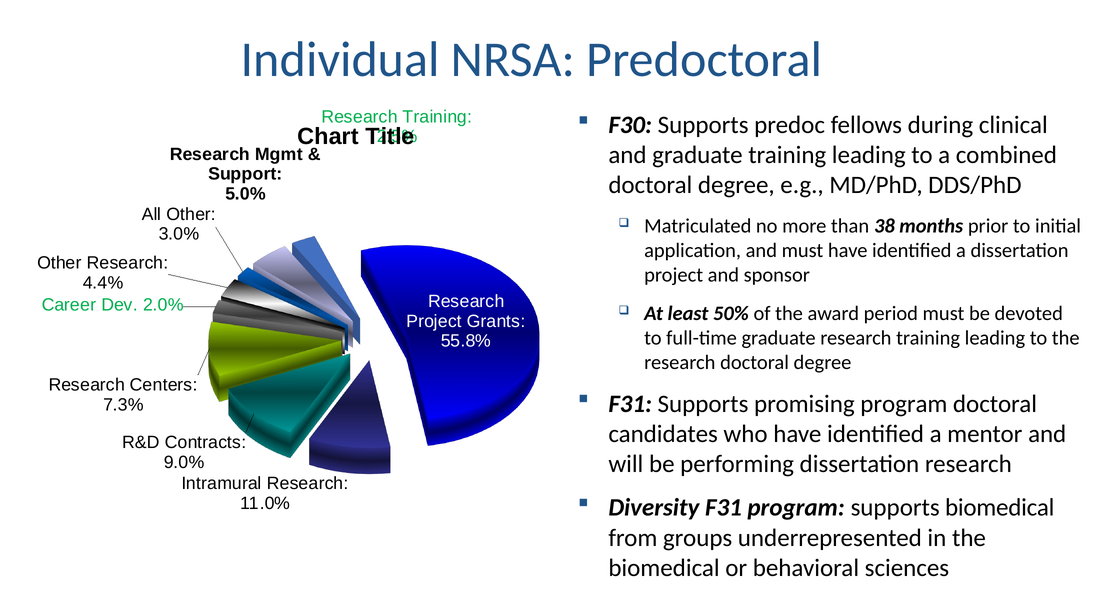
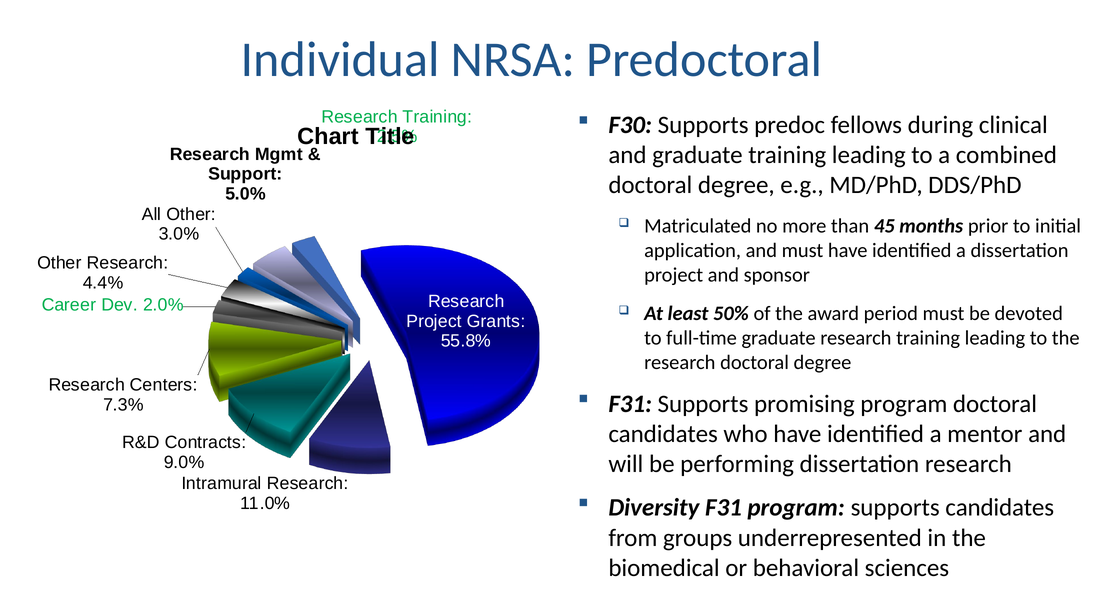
38: 38 -> 45 (884, 226)
supports biomedical: biomedical -> candidates (1000, 508)
